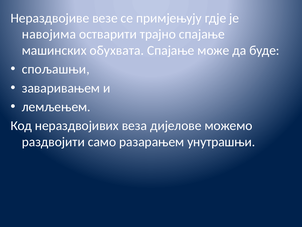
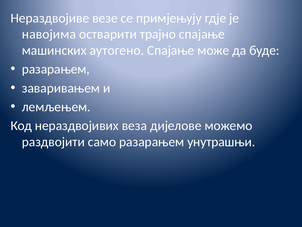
обухвата: обухвата -> аутогено (117, 50)
спољашњи: спољашњи -> разарањем (56, 69)
